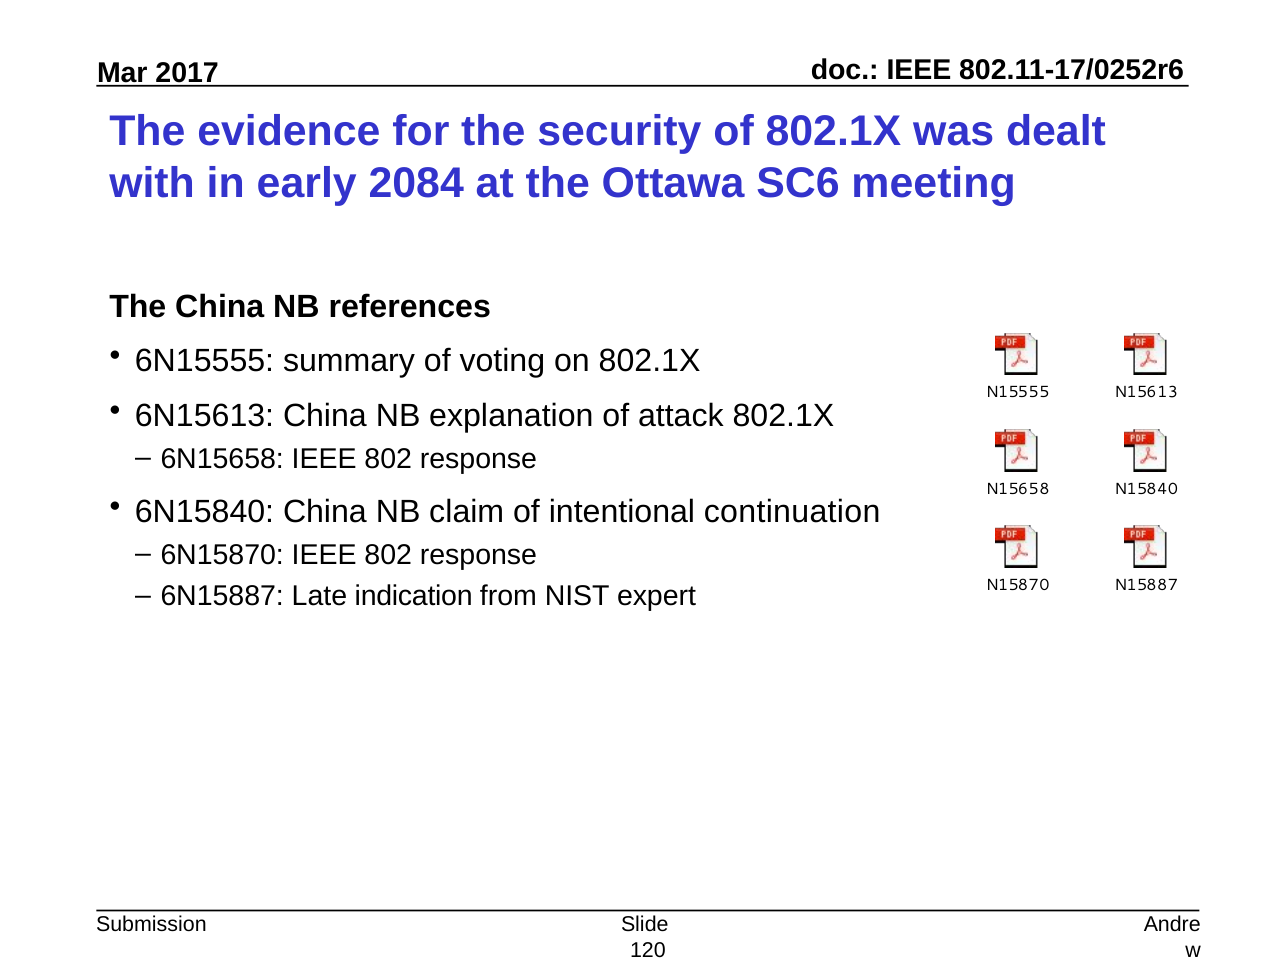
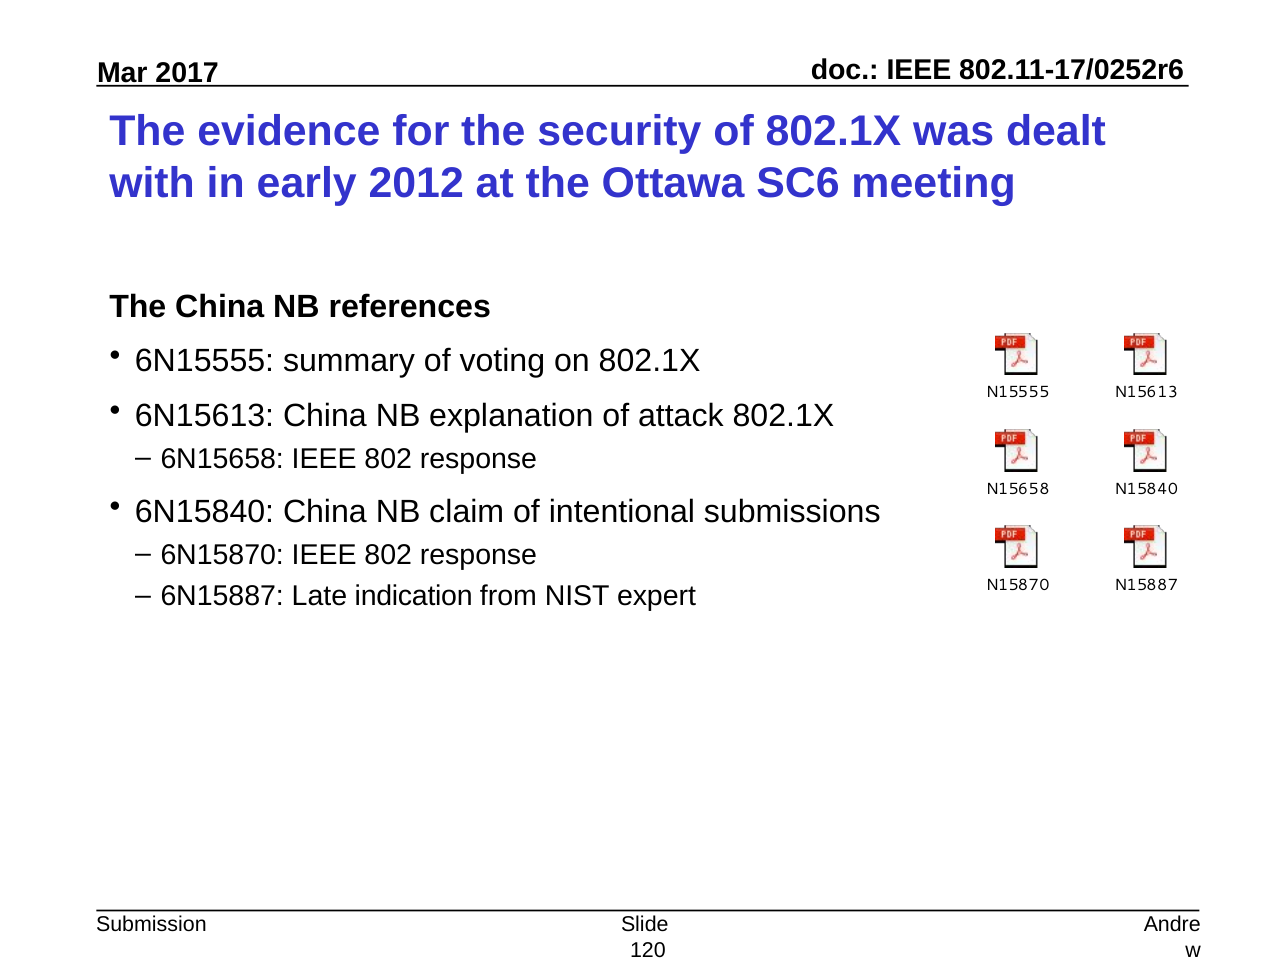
2084: 2084 -> 2012 (416, 183)
continuation: continuation -> submissions (792, 512)
